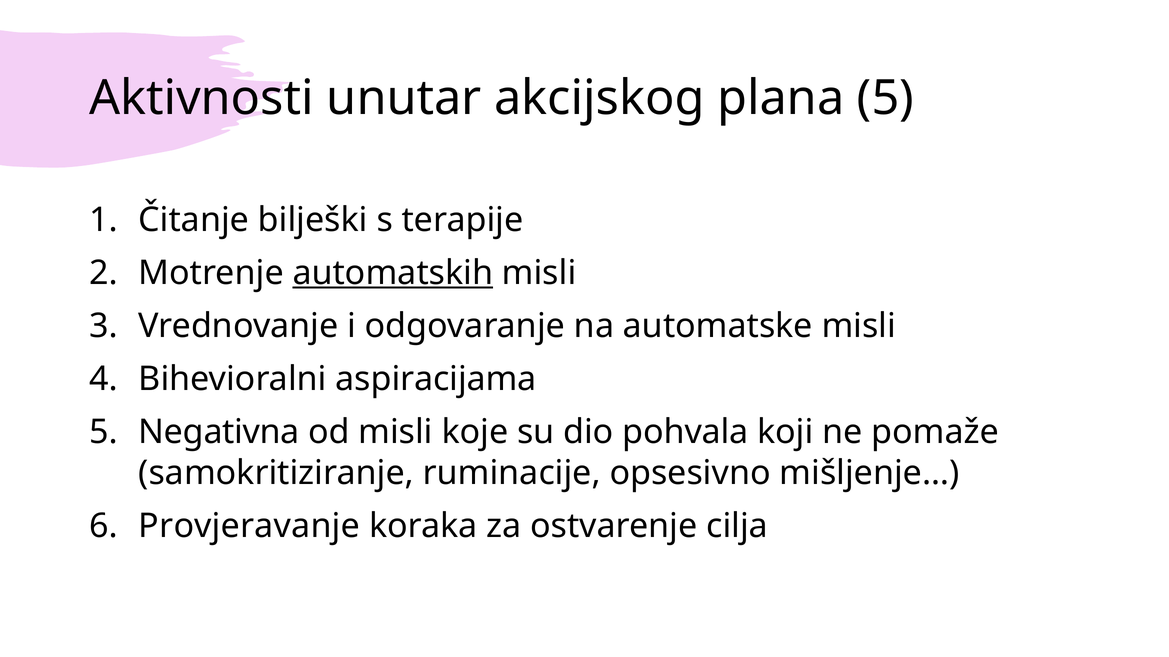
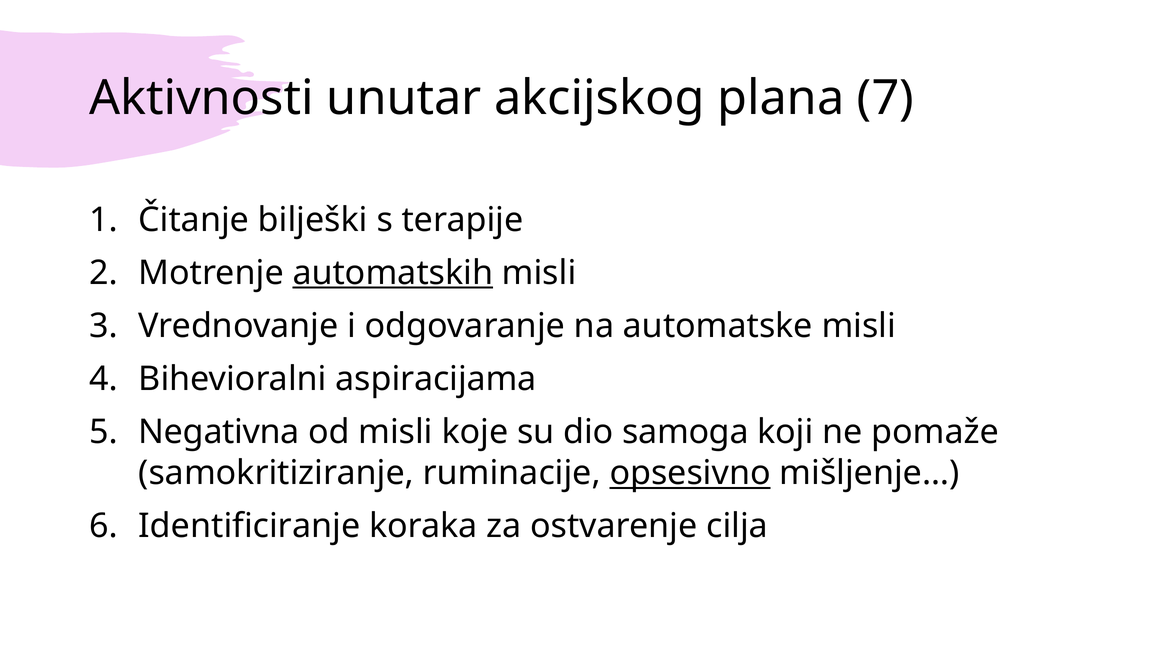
plana 5: 5 -> 7 (885, 98)
pohvala: pohvala -> samoga (686, 433)
opsesivno underline: none -> present (690, 474)
Provjeravanje: Provjeravanje -> Identificiranje (249, 527)
